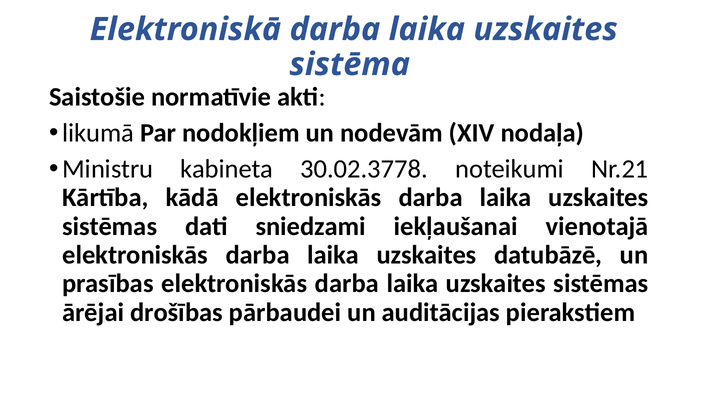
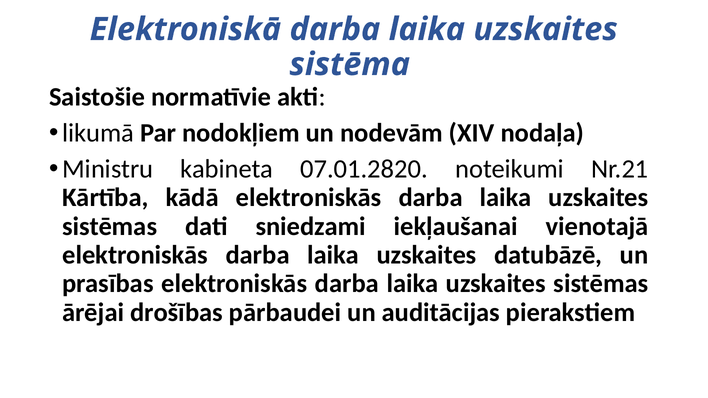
30.02.3778: 30.02.3778 -> 07.01.2820 (364, 169)
